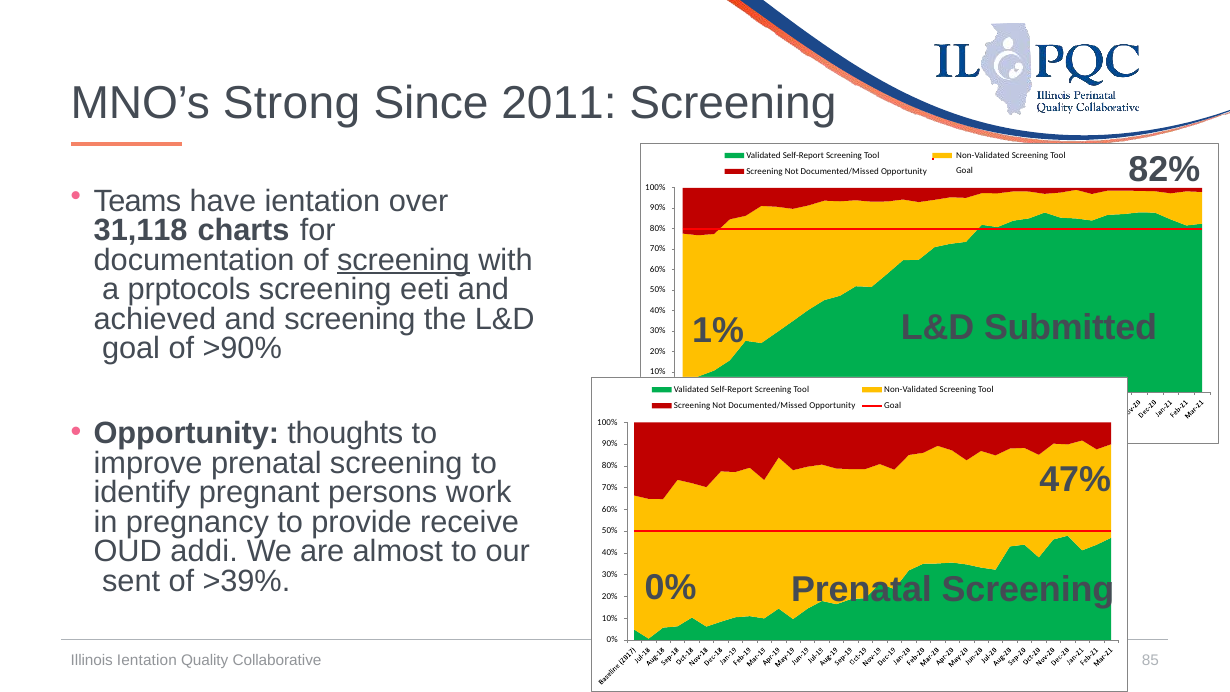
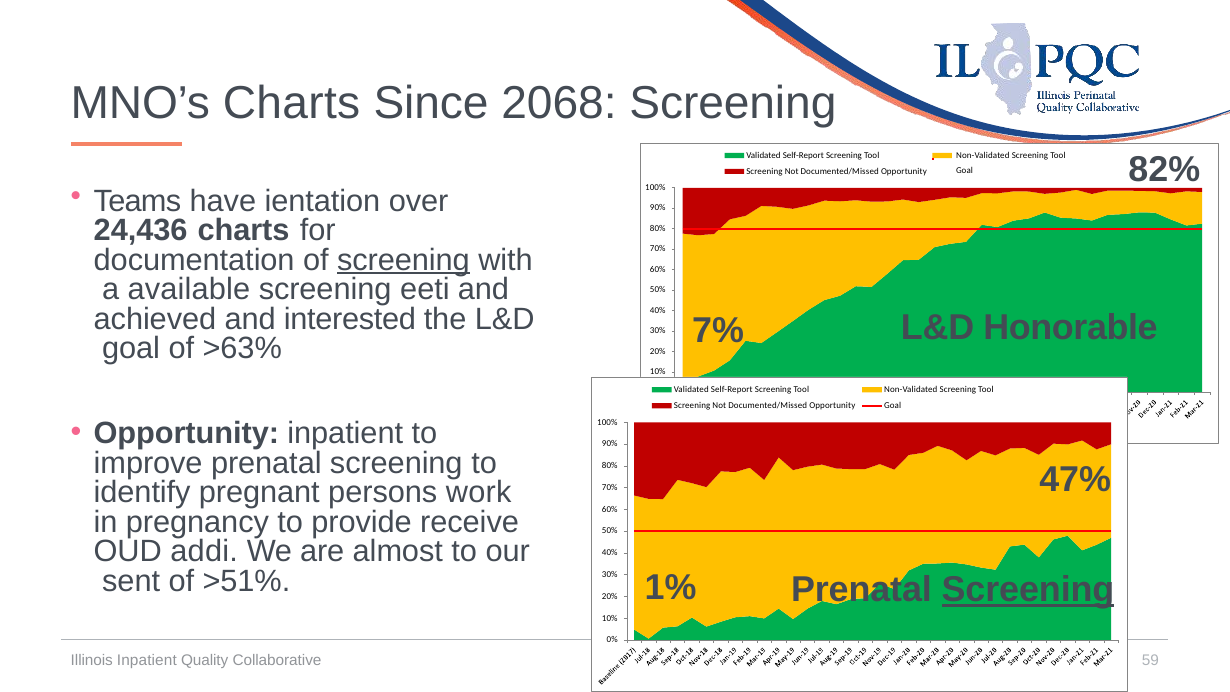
MNO’s Strong: Strong -> Charts (292, 103)
2011: 2011 -> 2068 (559, 103)
31,118: 31,118 -> 24,436 (141, 230)
prptocols: prptocols -> available (189, 289)
and screening: screening -> interested (350, 319)
Submitted: Submitted -> Honorable (1070, 328)
1%: 1% -> 7% (718, 331)
>90%: >90% -> >63% (242, 348)
Opportunity thoughts: thoughts -> inpatient (345, 434)
>39%: >39% -> >51% (246, 581)
Screening underline: none -> present (1028, 590)
20% 0%: 0% -> 1% (671, 587)
Illinois Ientation: Ientation -> Inpatient (147, 660)
85: 85 -> 59 (1150, 660)
